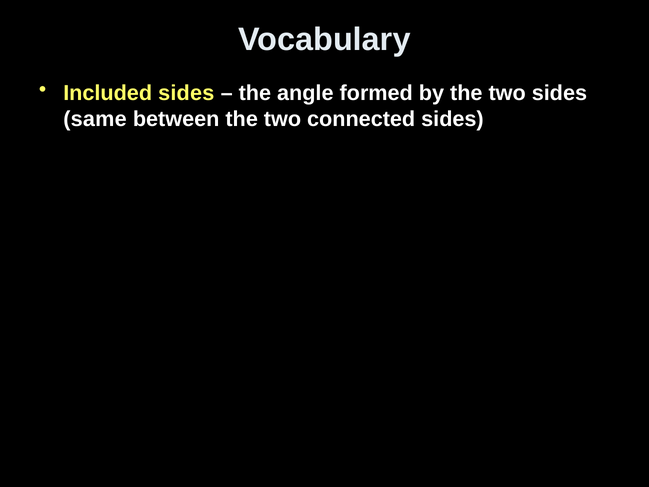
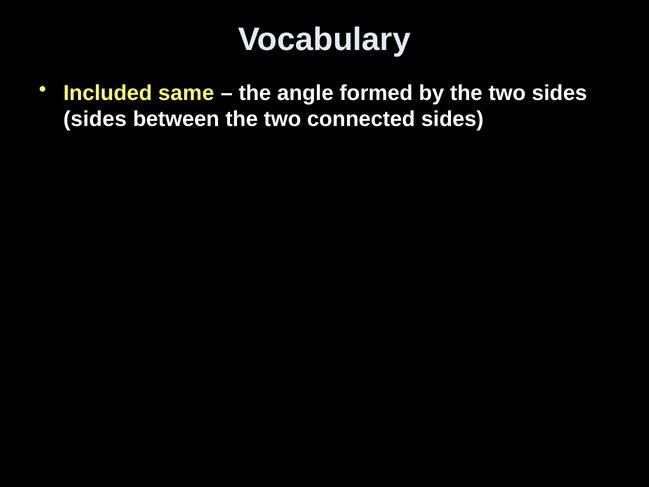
Included sides: sides -> same (186, 93)
same: same -> sides (95, 119)
